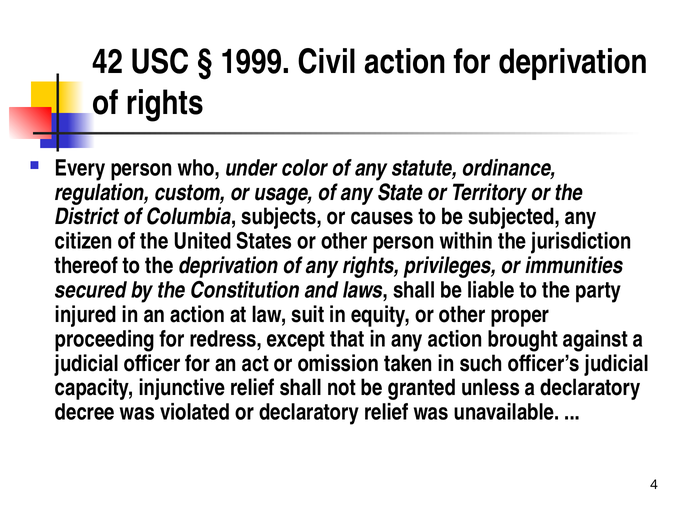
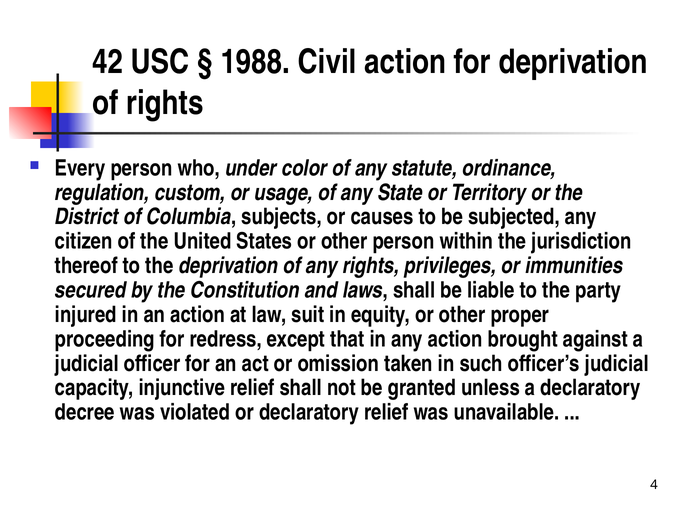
1999: 1999 -> 1988 (255, 62)
